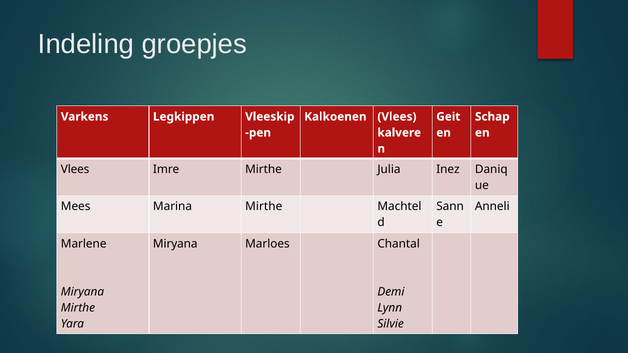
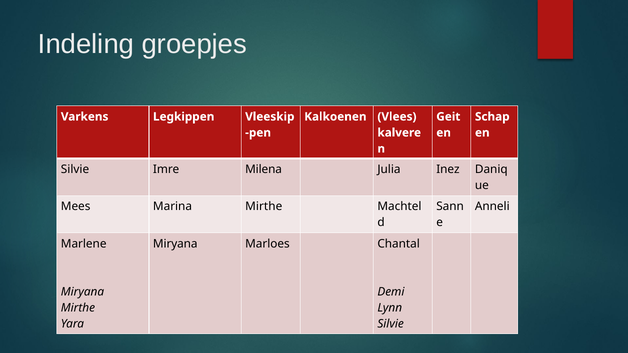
Vlees: Vlees -> Silvie (75, 170)
Imre Mirthe: Mirthe -> Milena (264, 170)
